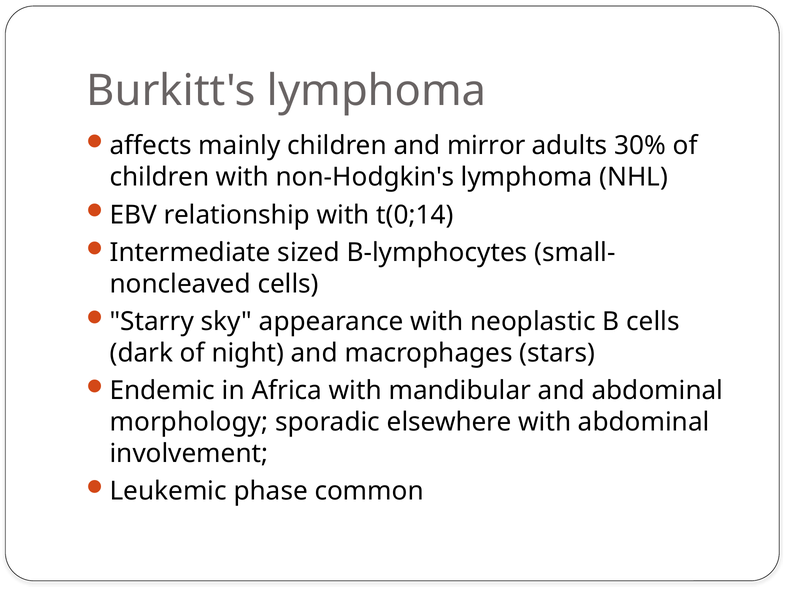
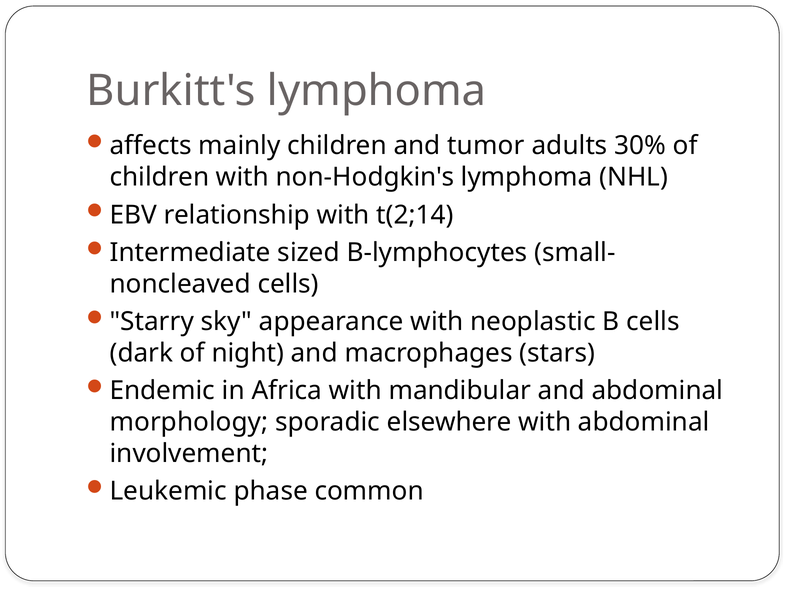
mirror: mirror -> tumor (486, 146)
t(0;14: t(0;14 -> t(2;14 (415, 215)
